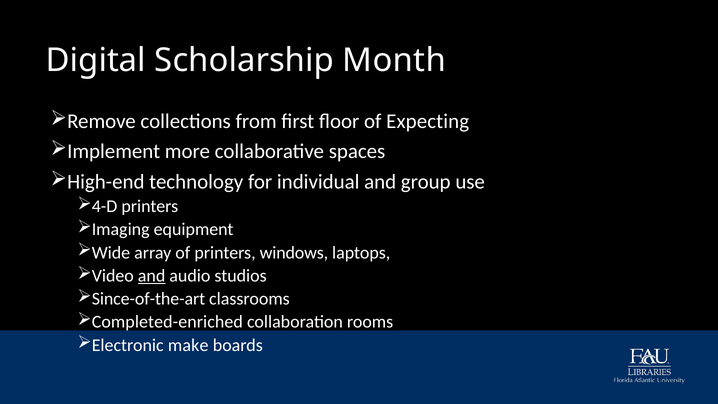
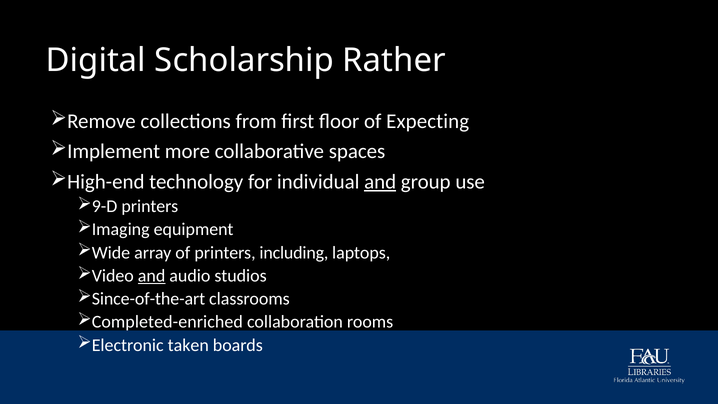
Month: Month -> Rather (394, 60)
and underline: none -> present (380, 182)
4-D: 4-D -> 9-D (105, 206)
windows: windows -> including (294, 253)
make: make -> taken (188, 345)
